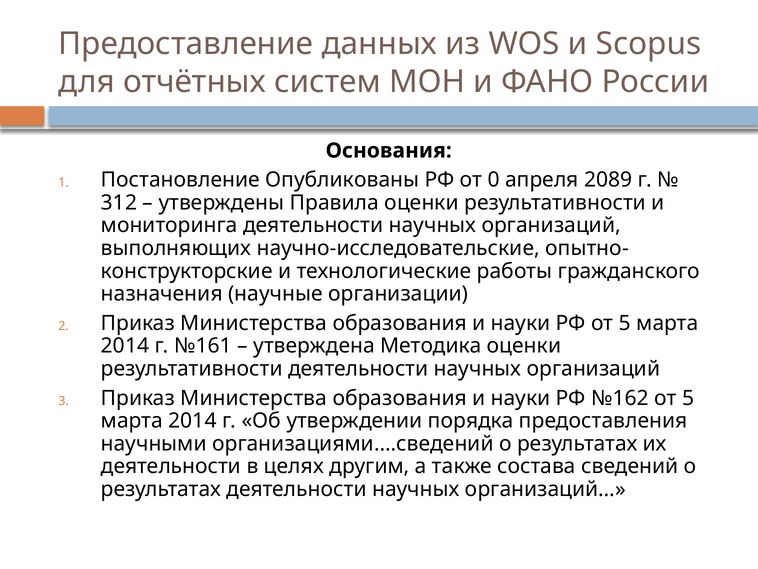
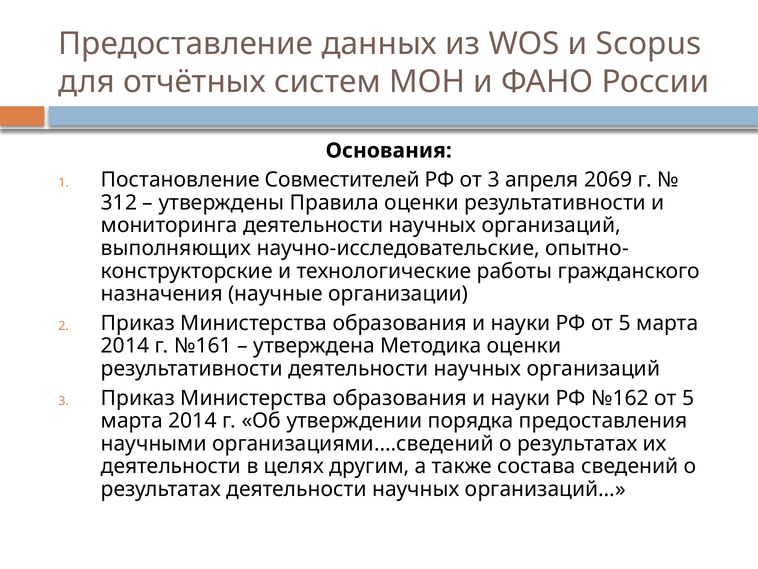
Опубликованы: Опубликованы -> Совместителей (342, 180)
от 0: 0 -> 3 (494, 180)
2089: 2089 -> 2069 (608, 180)
